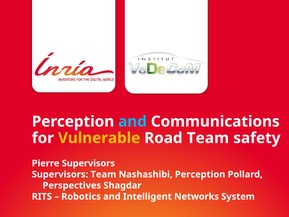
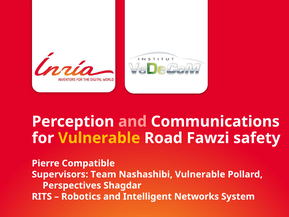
and colour: light blue -> pink (133, 121)
Road Team: Team -> Fawzi (208, 138)
Pierre Supervisors: Supervisors -> Compatible (88, 163)
Nashashibi Perception: Perception -> Vulnerable (200, 174)
